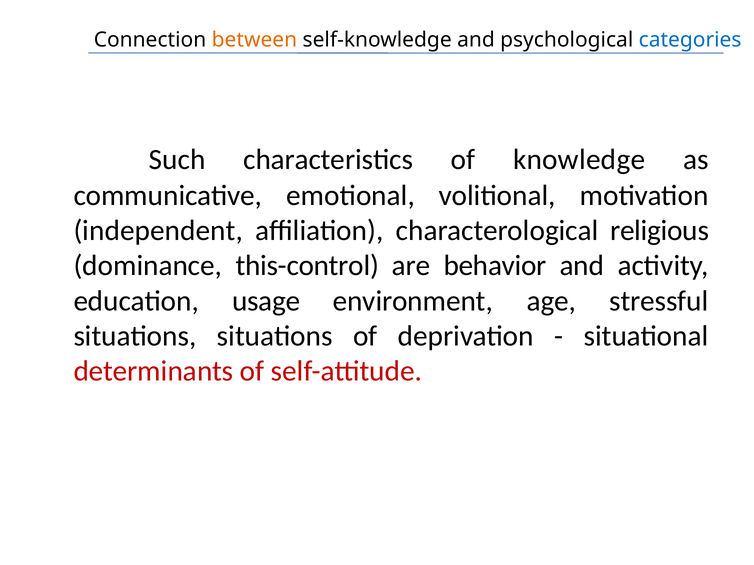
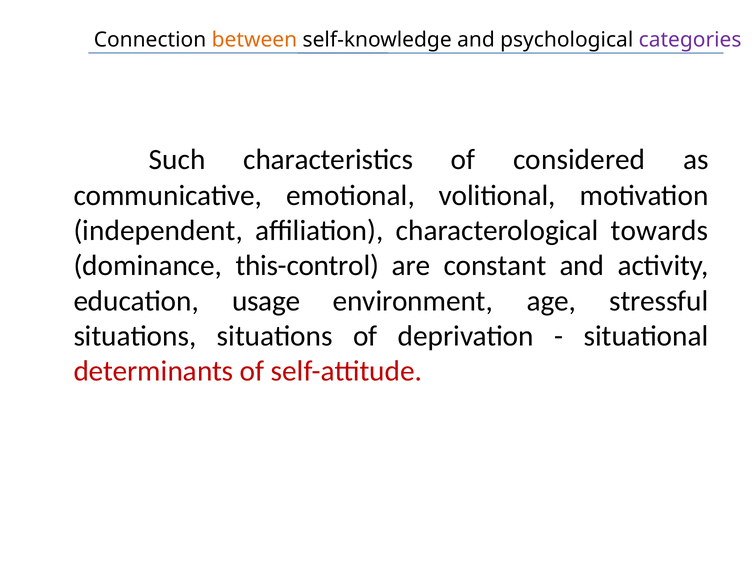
categories colour: blue -> purple (690, 40)
knowledge: knowledge -> considered (579, 160)
religious: religious -> towards (659, 231)
behavior: behavior -> constant (495, 266)
